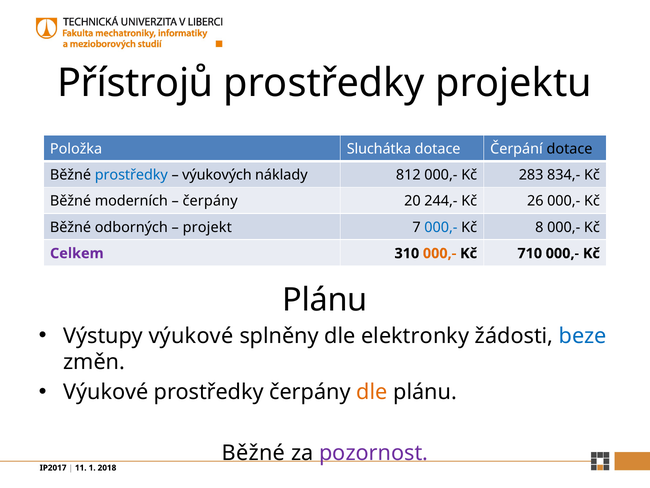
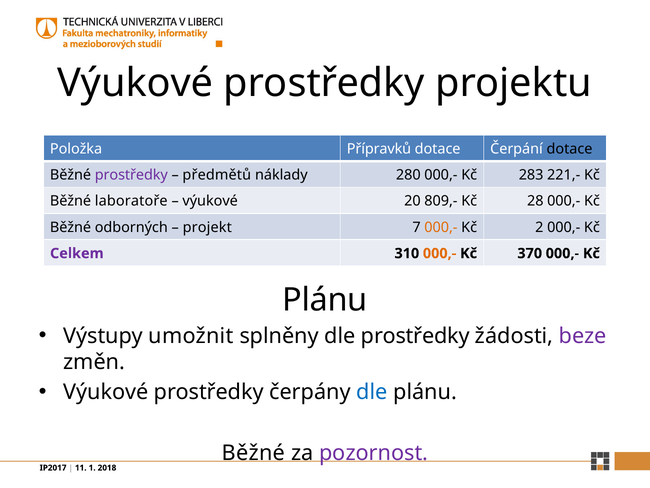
Přístrojů: Přístrojů -> Výukové (135, 83)
Sluchátka: Sluchátka -> Přípravků (379, 149)
prostředky colour: blue -> purple (131, 175)
výukových: výukových -> předmětů (217, 175)
812: 812 -> 280 (408, 175)
834,-: 834,- -> 221,- (564, 175)
moderních: moderních -> laboratoře (131, 201)
čerpány: čerpány -> výukové (210, 201)
244,-: 244,- -> 809,- (441, 201)
26: 26 -> 28 (535, 201)
000,- colour: blue -> orange (441, 227)
8: 8 -> 2 (539, 227)
710: 710 -> 370 (530, 253)
Výstupy výukové: výukové -> umožnit (191, 336)
dle elektronky: elektronky -> prostředky (415, 336)
beze colour: blue -> purple (583, 336)
dle colour: orange -> blue (372, 392)
